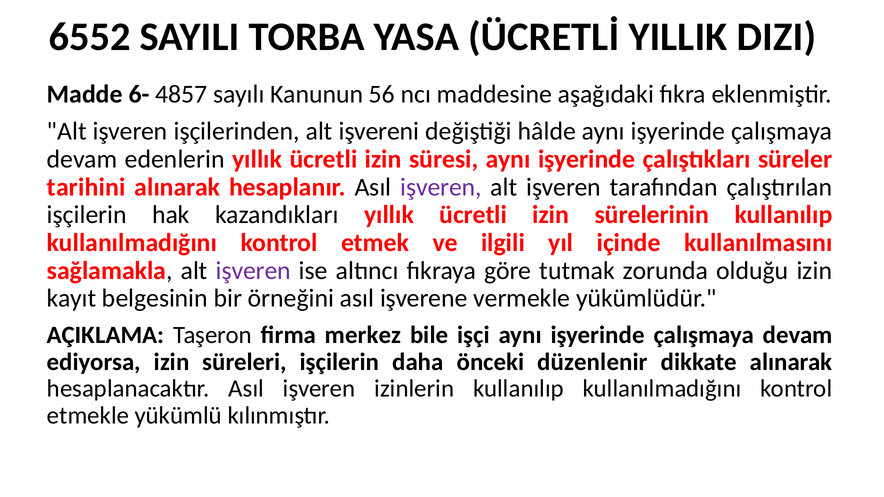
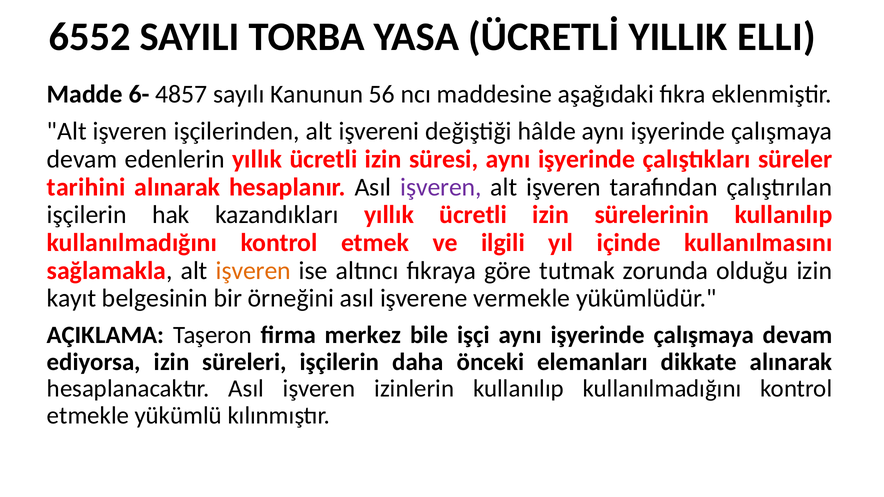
DIZI: DIZI -> ELLI (777, 37)
işveren colour: purple -> orange (253, 271)
düzenlenir: düzenlenir -> elemanları (593, 362)
